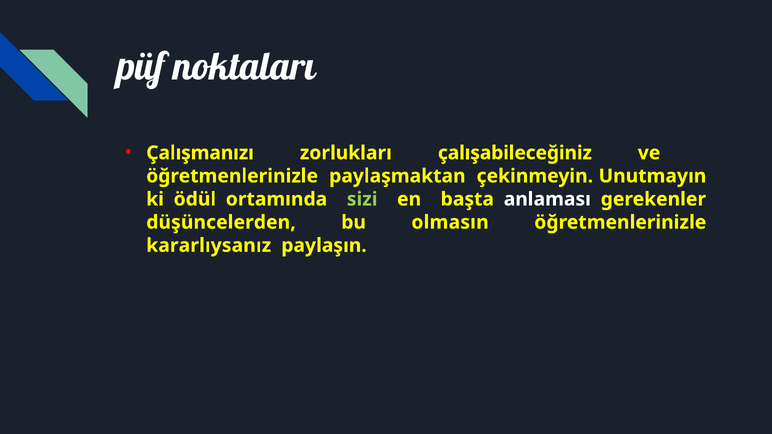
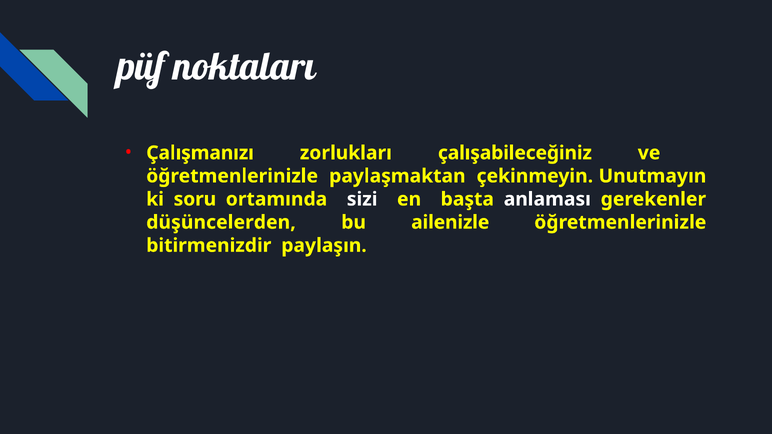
ödül: ödül -> soru (195, 199)
sizi colour: light green -> white (362, 199)
olmasın: olmasın -> ailenizle (450, 222)
kararlıysanız: kararlıysanız -> bitirmenizdir (209, 246)
